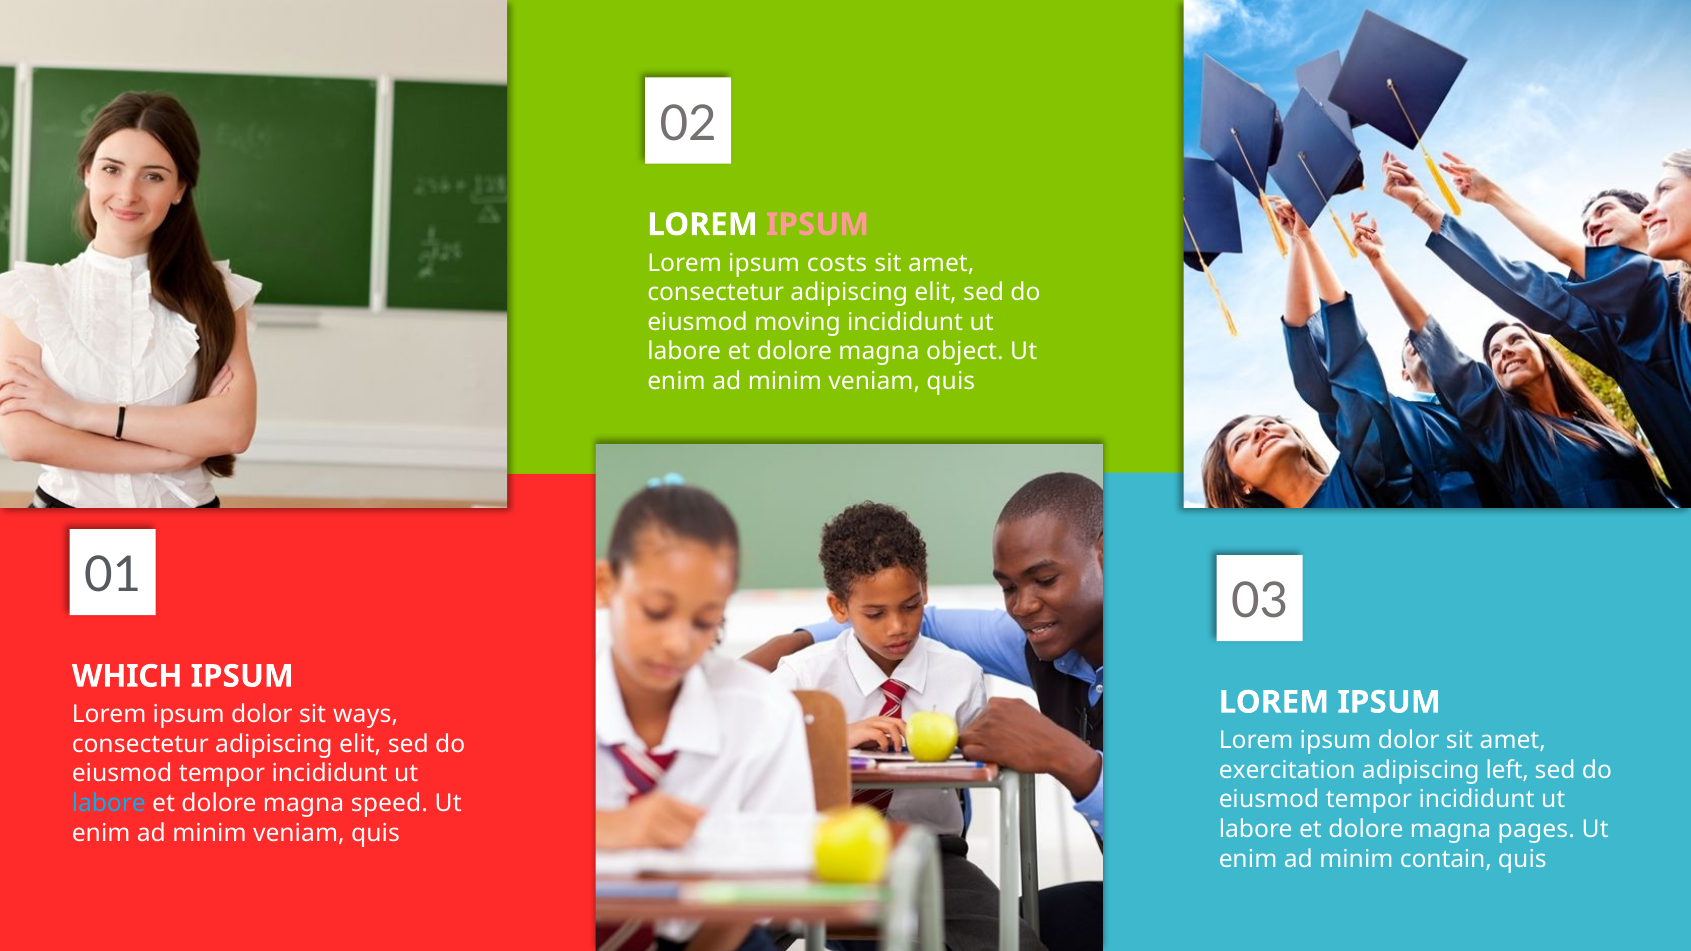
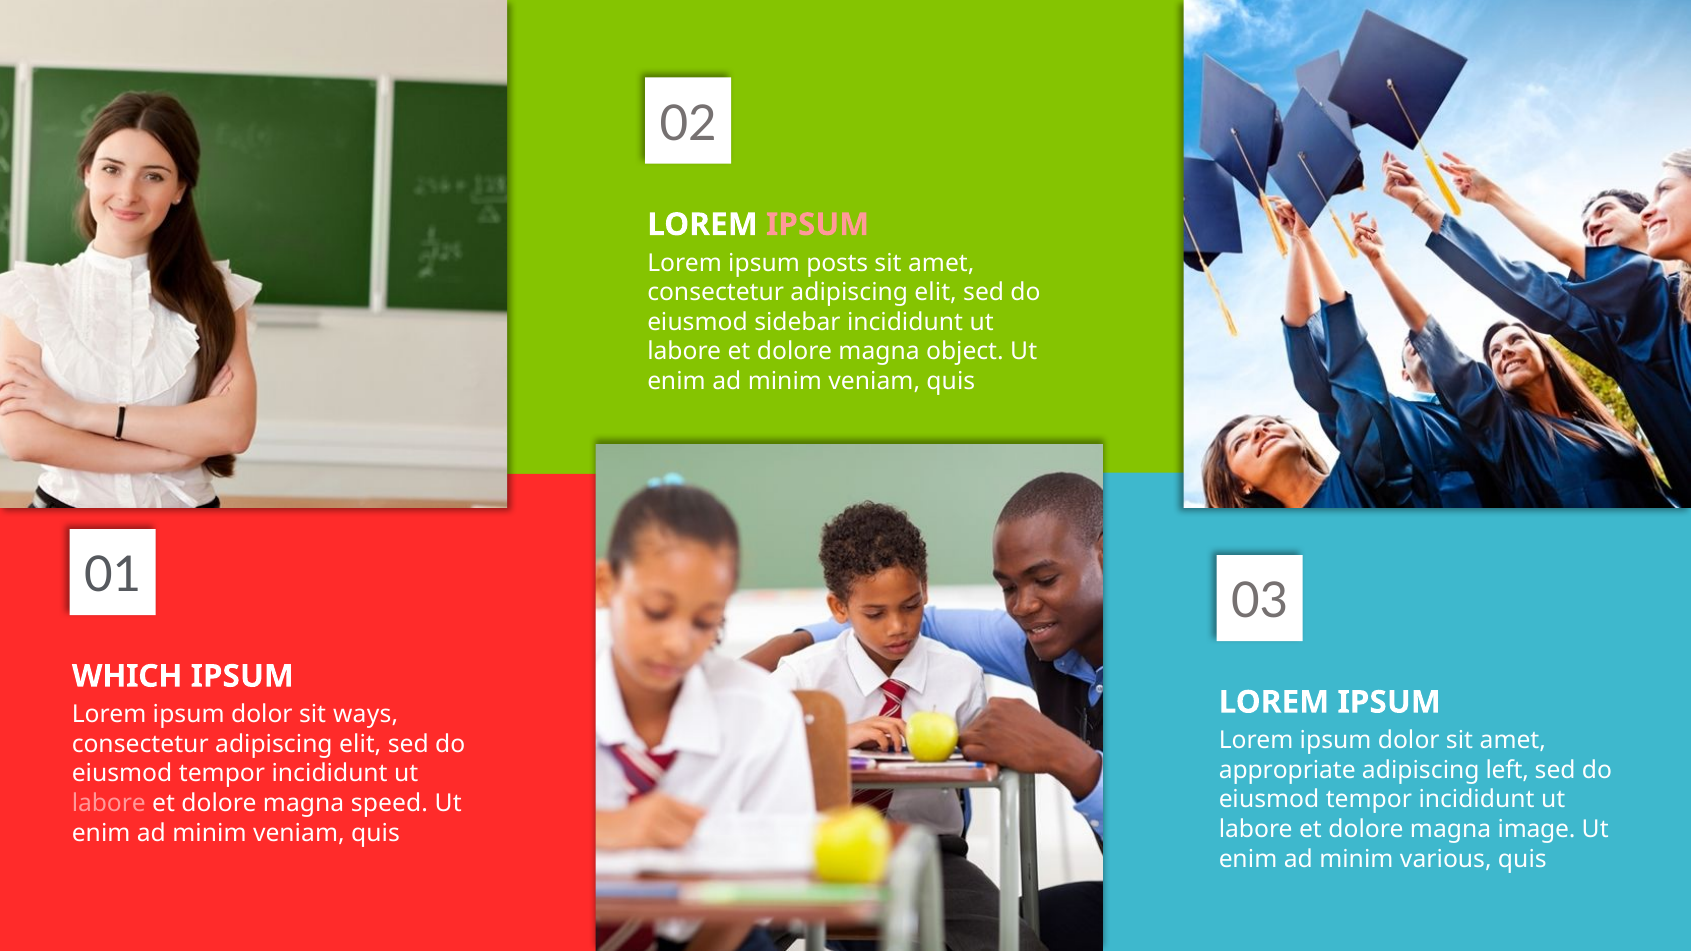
costs: costs -> posts (837, 263)
moving: moving -> sidebar (797, 322)
exercitation: exercitation -> appropriate (1287, 770)
labore colour: light blue -> pink (109, 803)
pages: pages -> image (1537, 829)
contain: contain -> various (1446, 859)
